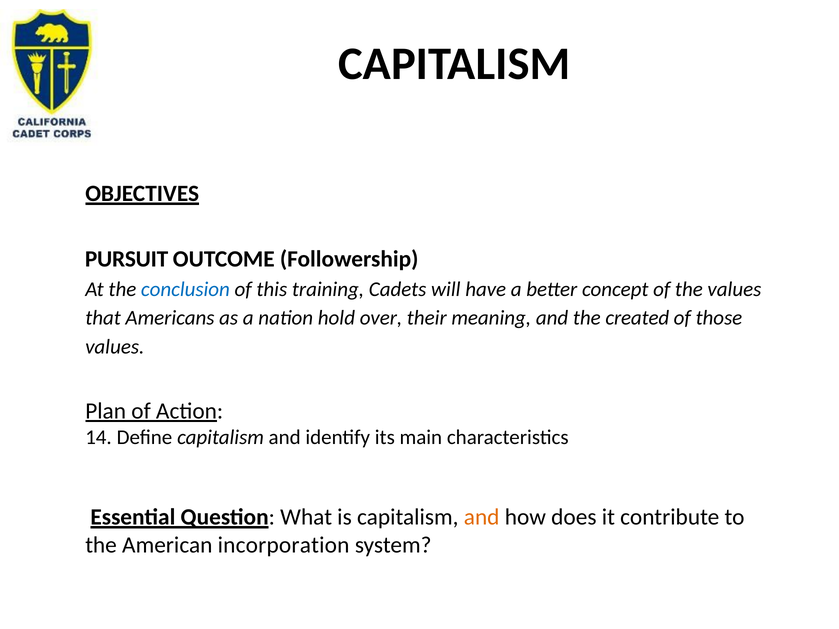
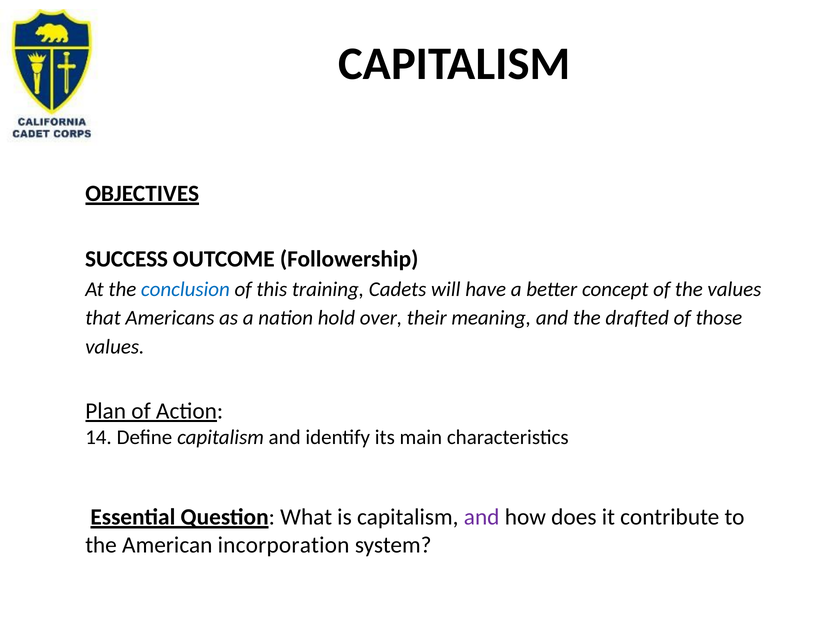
PURSUIT: PURSUIT -> SUCCESS (127, 259)
created: created -> drafted (637, 318)
and colour: orange -> purple (482, 518)
